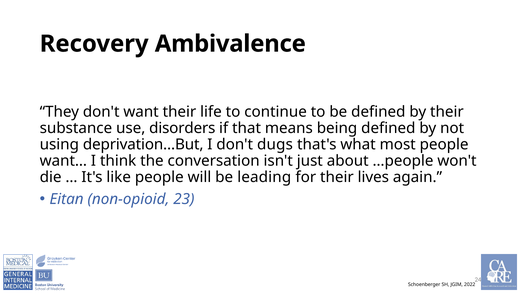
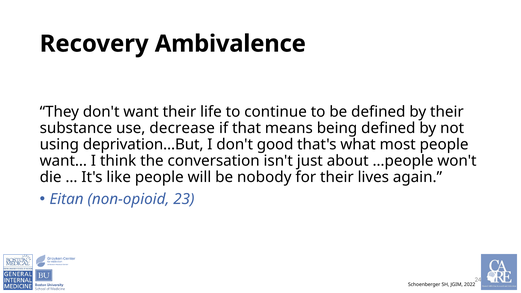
disorders: disorders -> decrease (182, 128)
dugs: dugs -> good (275, 144)
leading: leading -> nobody (264, 177)
